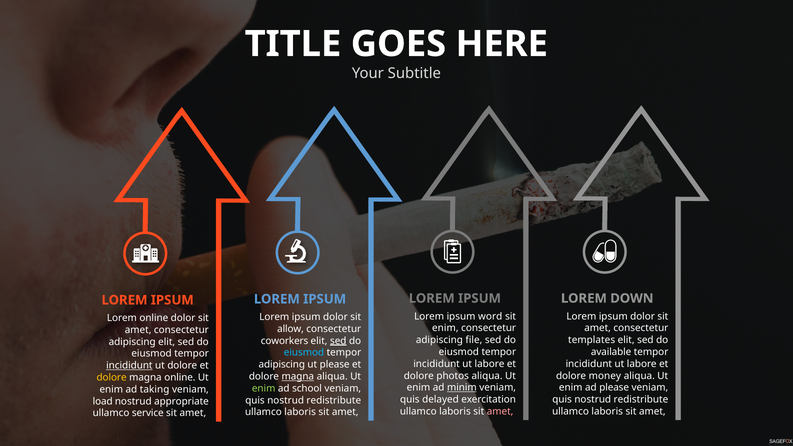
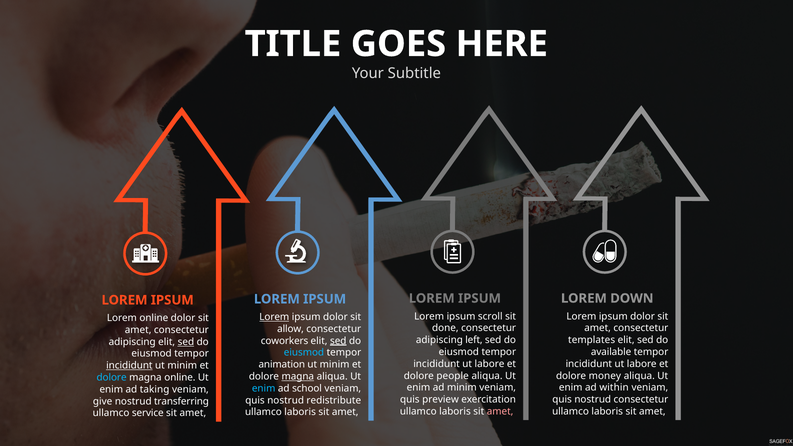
word: word -> scroll (490, 316)
Lorem underline: none -> present (274, 317)
enim: enim -> done (445, 328)
file: file -> left (474, 340)
sed underline: none -> present (186, 342)
adipiscing: adipiscing -> animation (282, 365)
please: please -> minim (335, 365)
dolore: dolore -> minim (182, 366)
photos: photos -> people (453, 376)
dolore colour: yellow -> light blue (112, 378)
minim underline: present -> none (462, 388)
ad please: please -> within (614, 388)
enim colour: light green -> light blue (264, 388)
delayed: delayed -> preview (441, 400)
redistribute: redistribute -> consectetur (641, 400)
load: load -> give (103, 401)
appropriate: appropriate -> transferring (181, 401)
